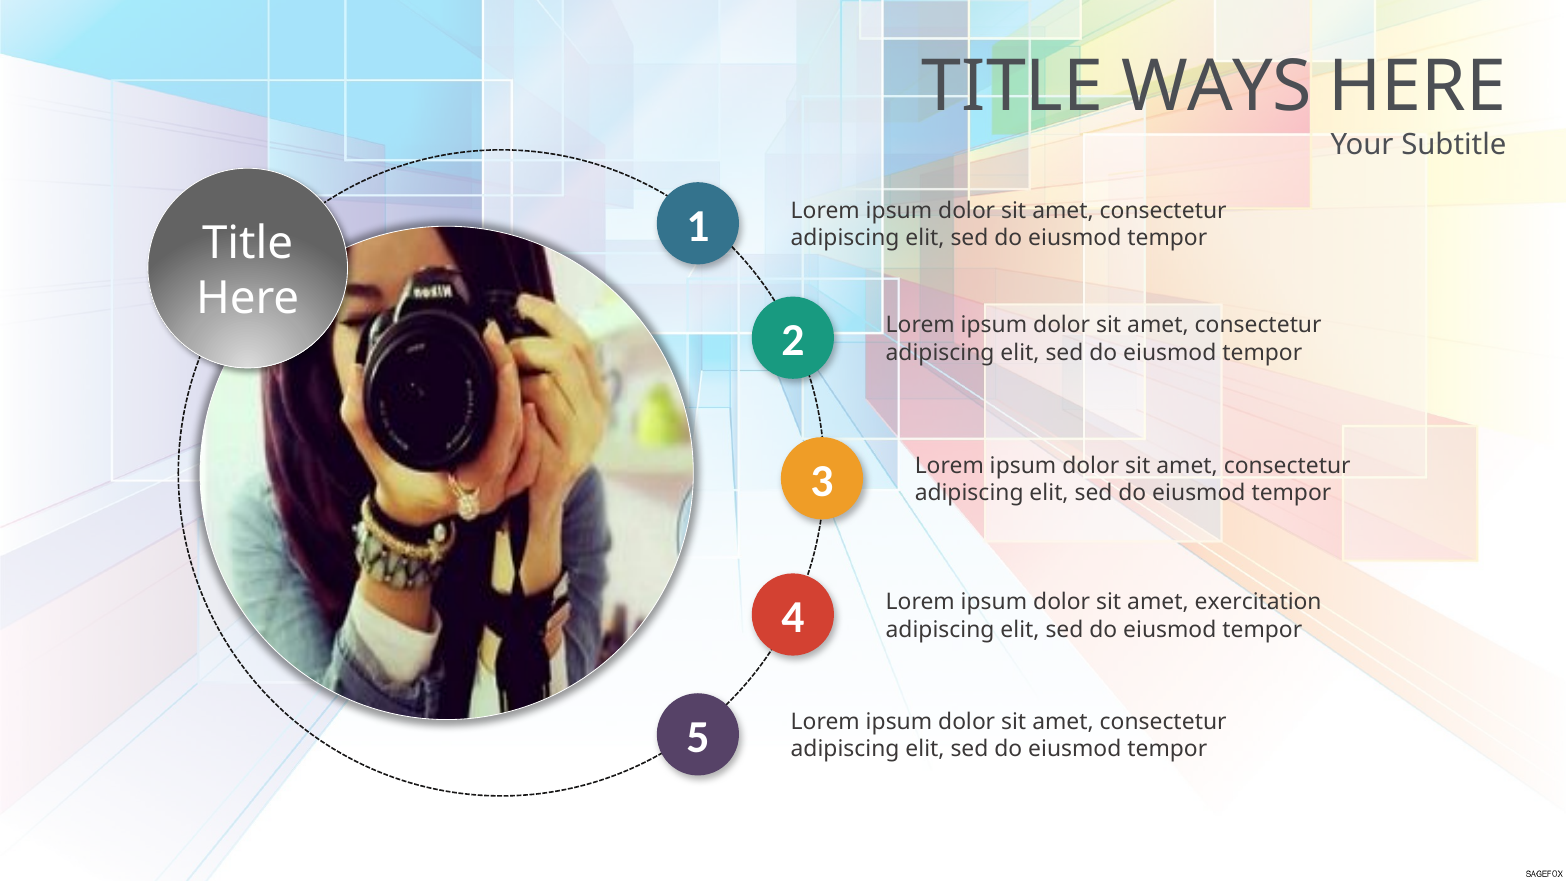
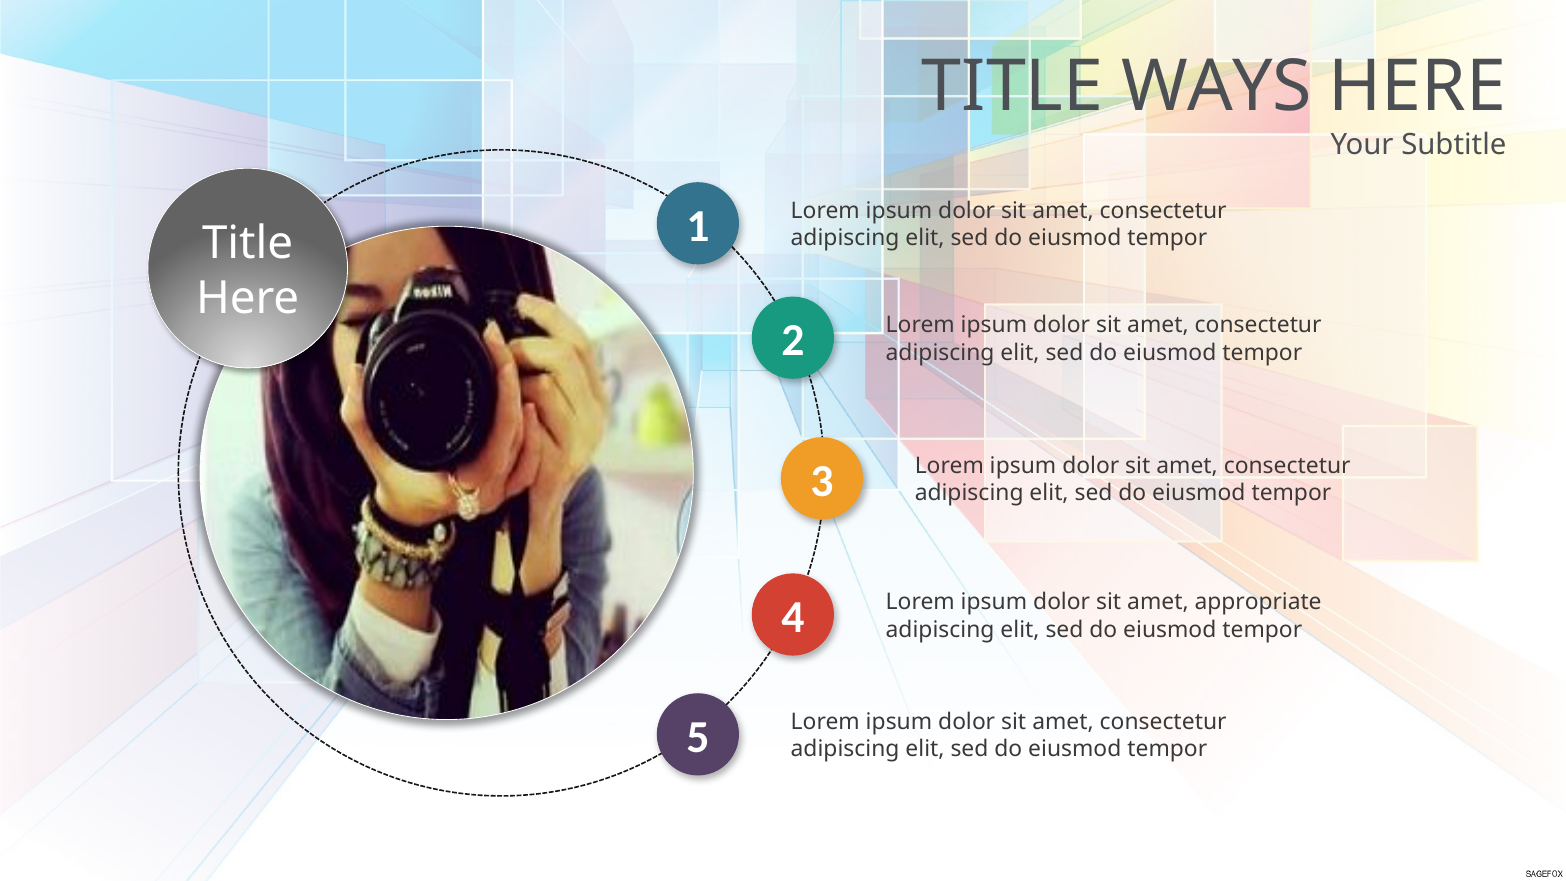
exercitation: exercitation -> appropriate (1258, 602)
